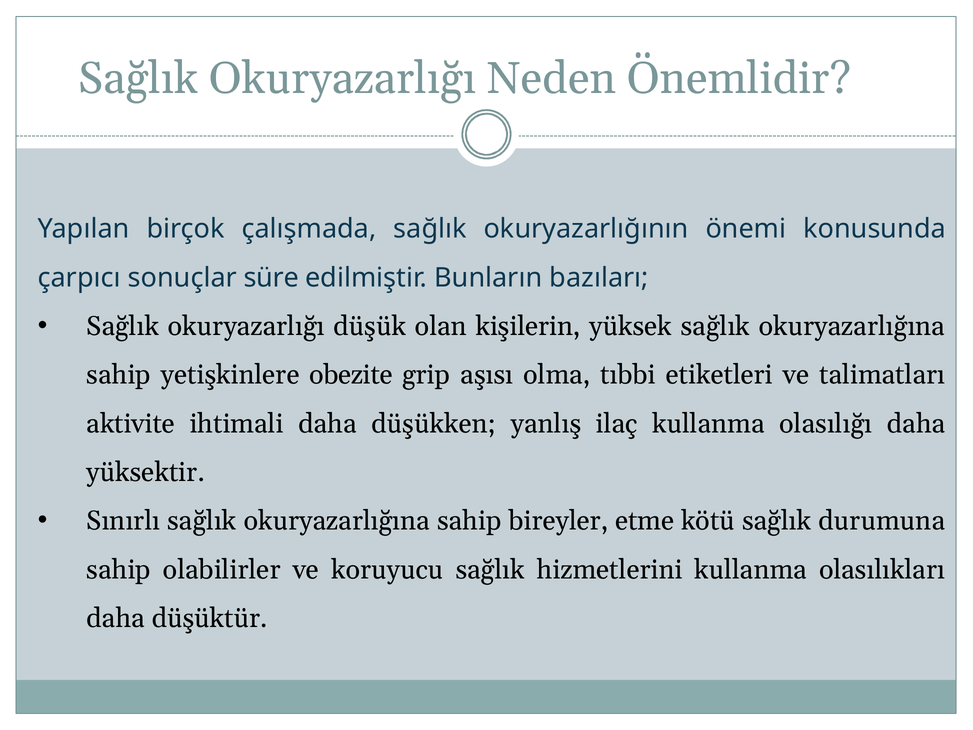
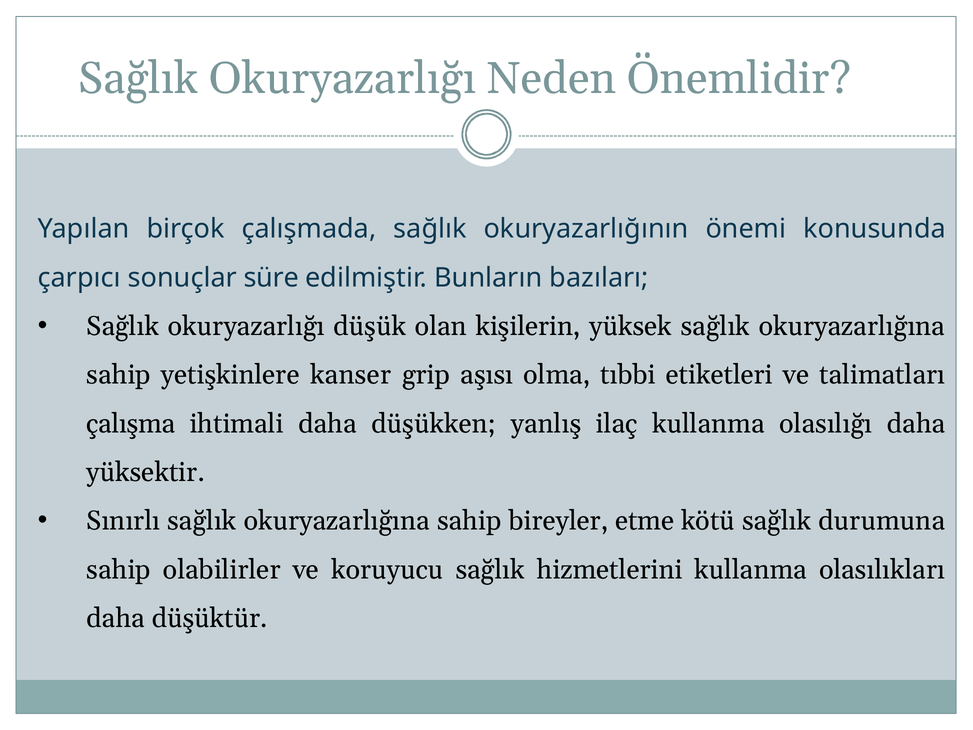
obezite: obezite -> kanser (351, 375)
aktivite: aktivite -> çalışma (131, 424)
